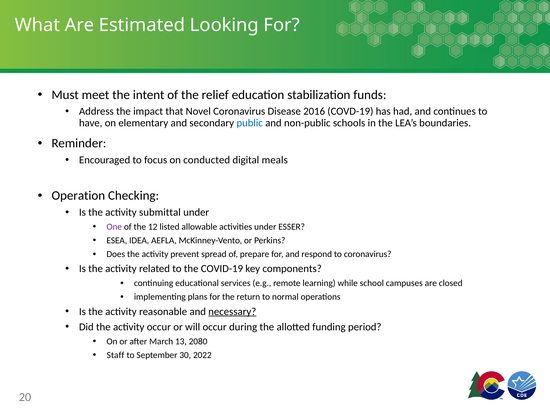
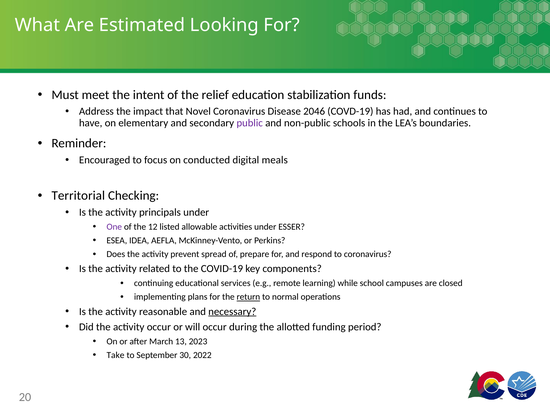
2016: 2016 -> 2046 (314, 112)
public colour: blue -> purple (250, 123)
Operation: Operation -> Territorial (78, 196)
submittal: submittal -> principals (160, 213)
return underline: none -> present (248, 297)
2080: 2080 -> 2023 (198, 342)
Staff: Staff -> Take (116, 355)
